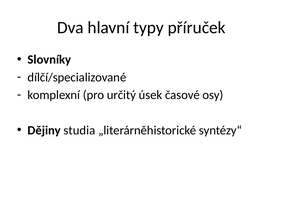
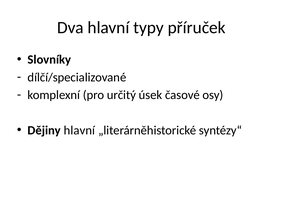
Dějiny studia: studia -> hlavní (79, 130)
